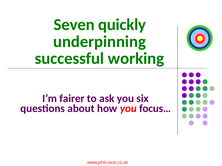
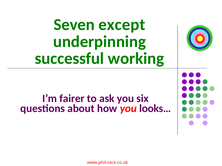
quickly: quickly -> except (122, 25)
focus…: focus… -> looks… (155, 109)
